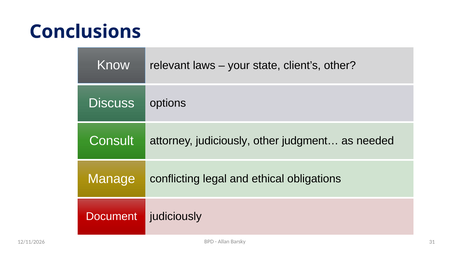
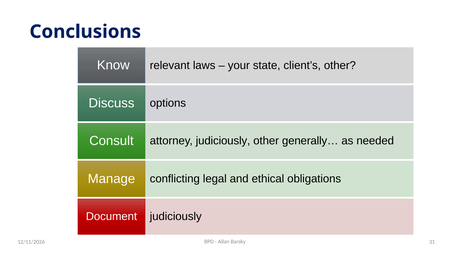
judgment…: judgment… -> generally… (310, 141)
